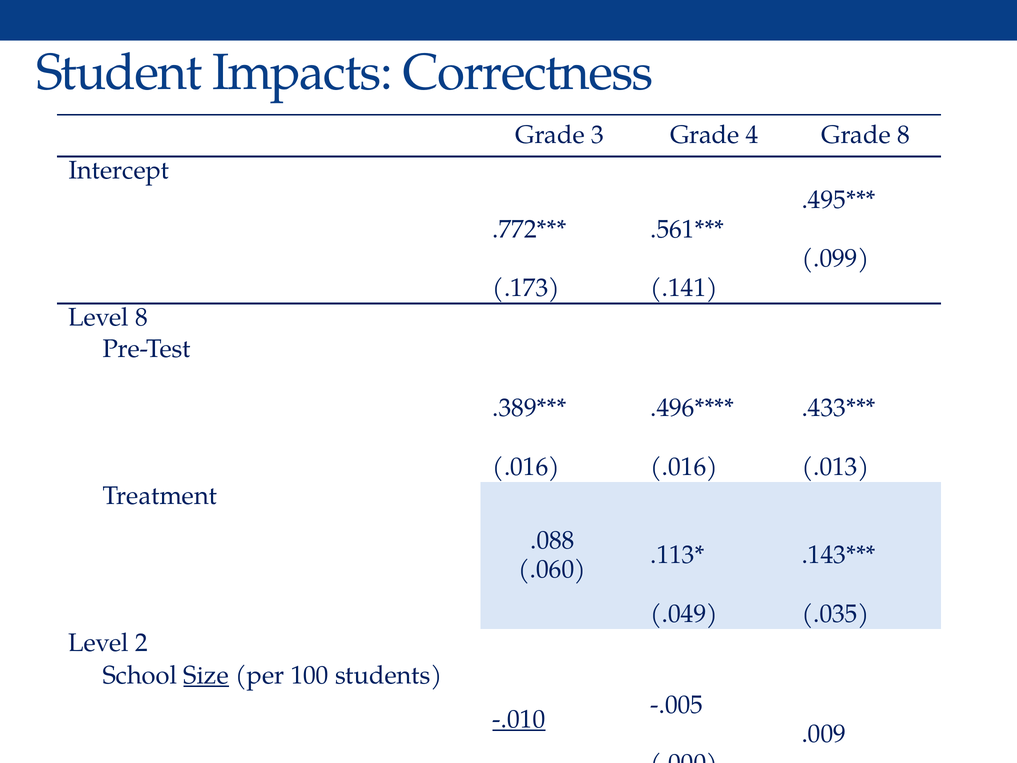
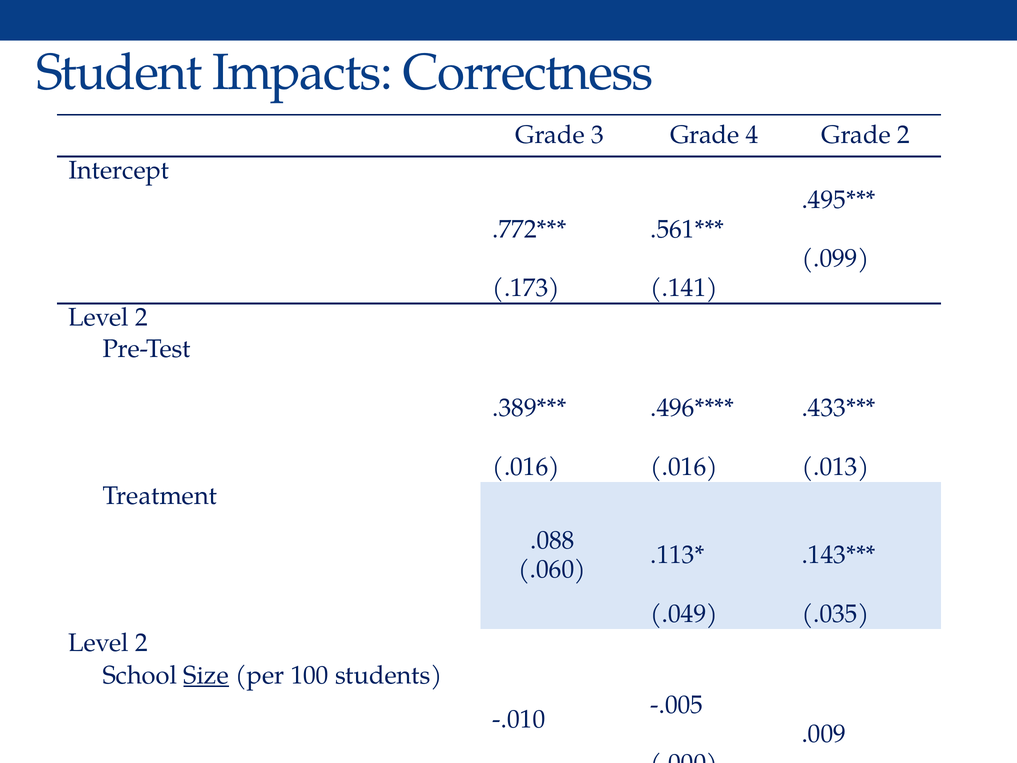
Grade 8: 8 -> 2 (903, 135)
8: 8 -> 2 (141, 317)
-.010 underline: present -> none (519, 719)
